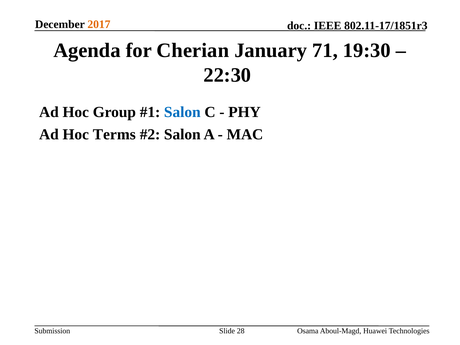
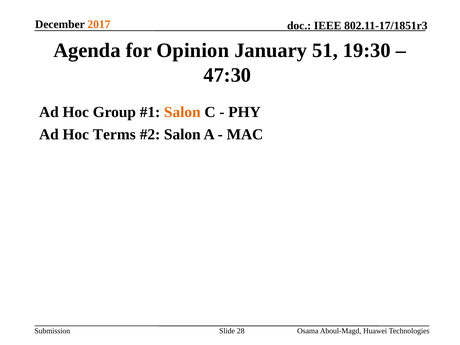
Cherian: Cherian -> Opinion (193, 50)
71: 71 -> 51 (325, 50)
22:30: 22:30 -> 47:30 (227, 75)
Salon colour: blue -> orange (182, 112)
